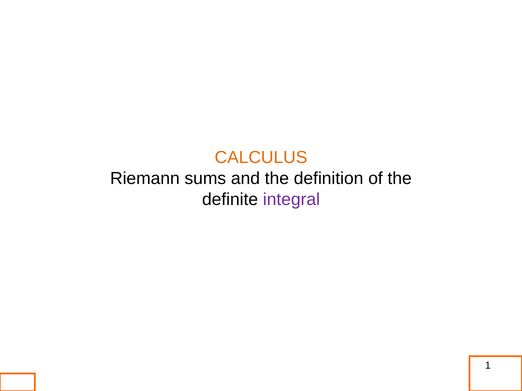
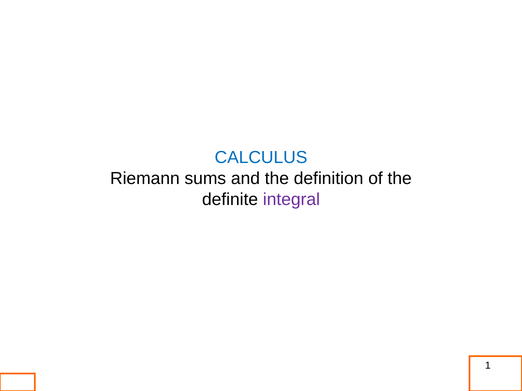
CALCULUS colour: orange -> blue (261, 158)
